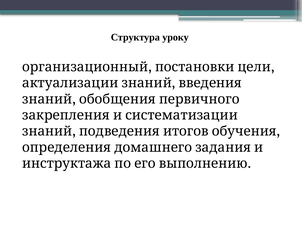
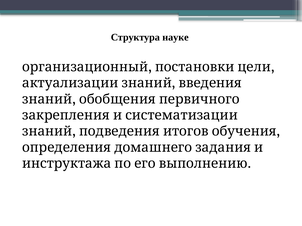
уроку: уроку -> науке (175, 37)
